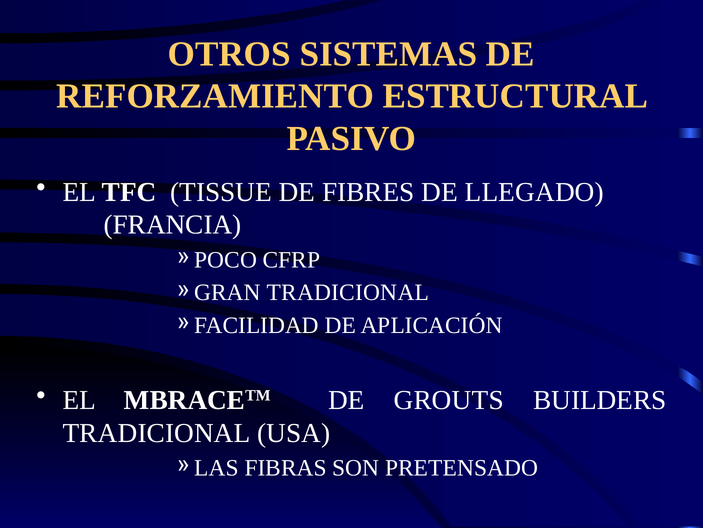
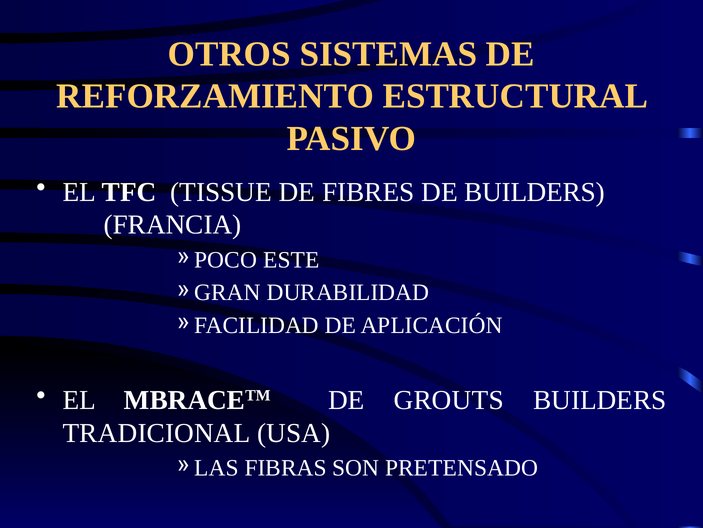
DE LLEGADO: LLEGADO -> BUILDERS (535, 192)
CFRP: CFRP -> ESTE (291, 259)
TRADICIONAL: TRADICIONAL -> DURABILIDAD (348, 292)
